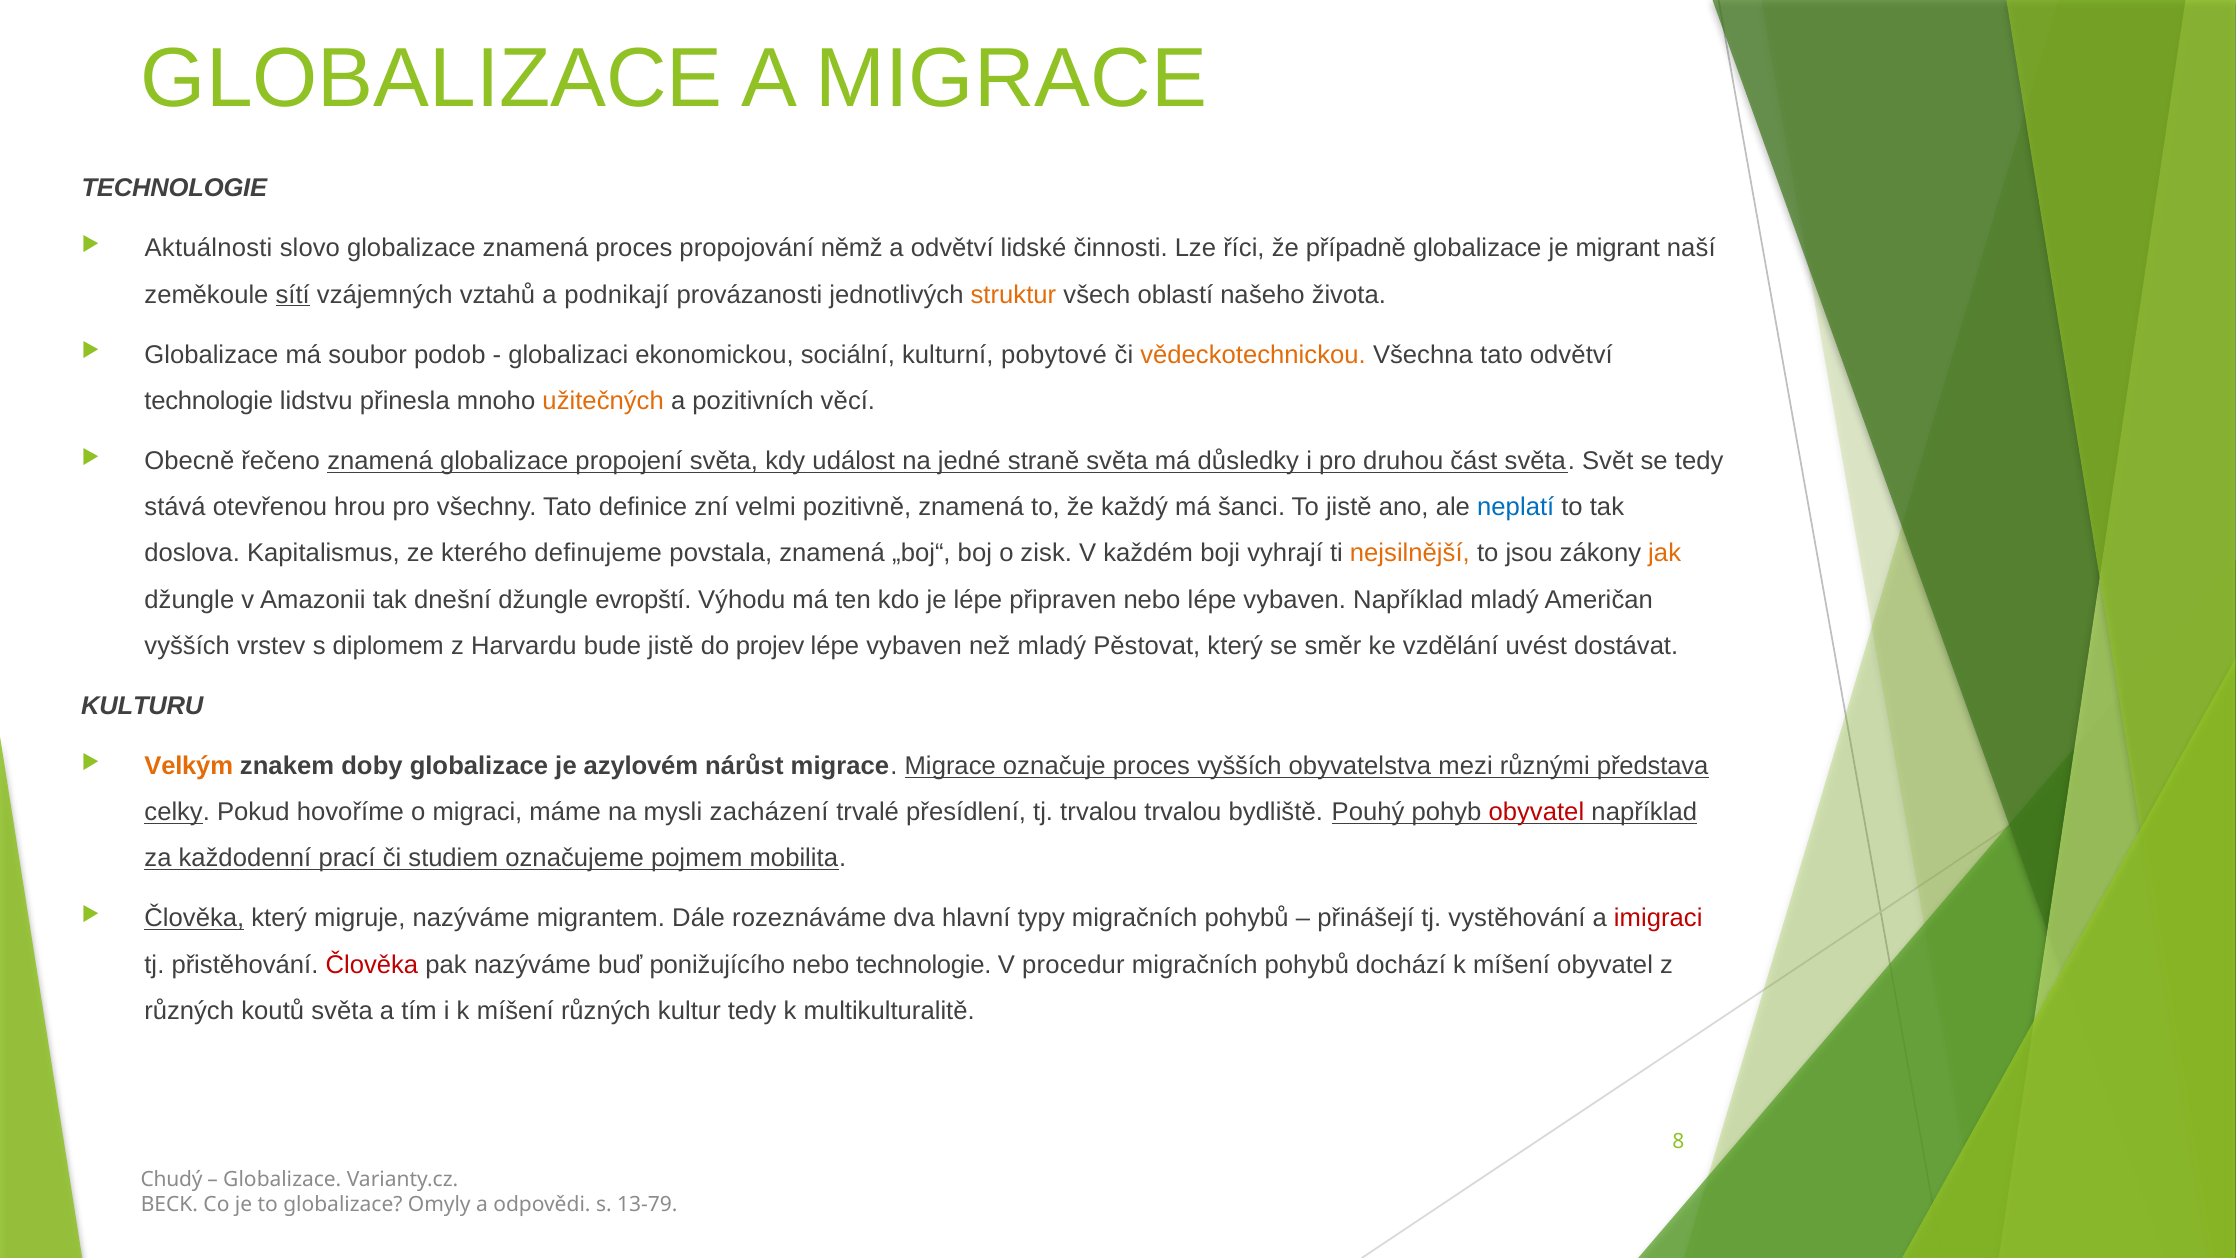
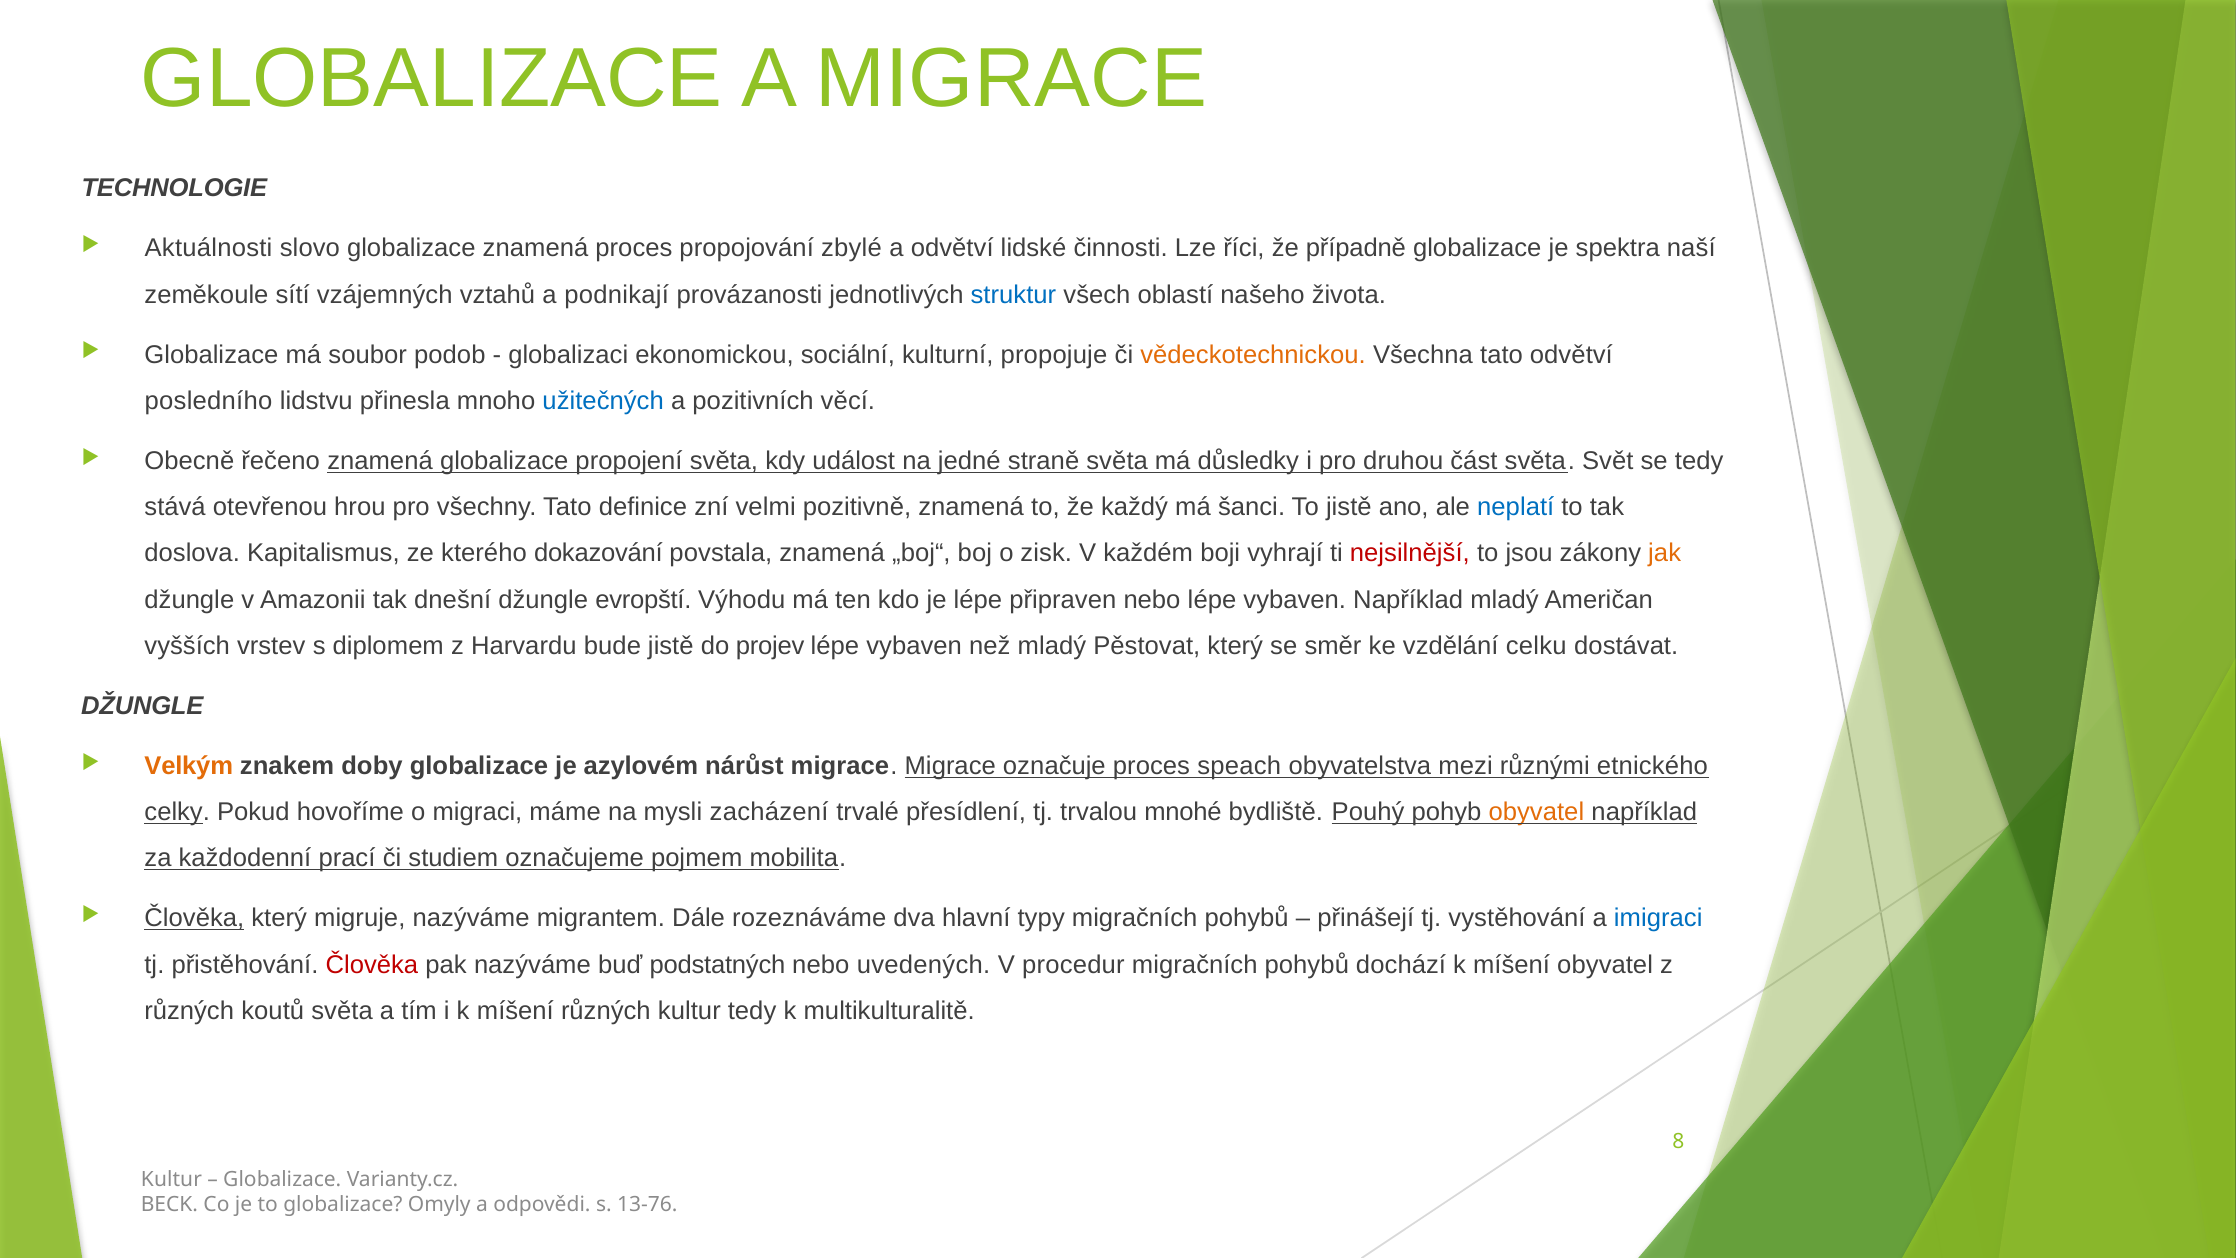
němž: němž -> zbylé (851, 248)
migrant: migrant -> spektra (1618, 248)
sítí underline: present -> none (293, 295)
struktur colour: orange -> blue (1013, 295)
pobytové: pobytové -> propojuje (1054, 355)
technologie: technologie -> posledního (209, 401)
užitečných colour: orange -> blue (603, 401)
definujeme: definujeme -> dokazování (598, 553)
nejsilnější colour: orange -> red (1410, 553)
uvést: uvést -> celku (1536, 646)
KULTURU: KULTURU -> DŽUNGLE (142, 706)
proces vyšších: vyšších -> speach (1239, 766)
představa: představa -> etnického (1652, 766)
trvalou trvalou: trvalou -> mnohé (1183, 812)
obyvatel colour: red -> orange (1536, 812)
imigraci colour: red -> blue (1658, 918)
ponižujícího: ponižujícího -> podstatných (717, 964)
nebo technologie: technologie -> uvedených (924, 964)
Chudý: Chudý -> Kultur (171, 1179)
13-79: 13-79 -> 13-76 (647, 1204)
